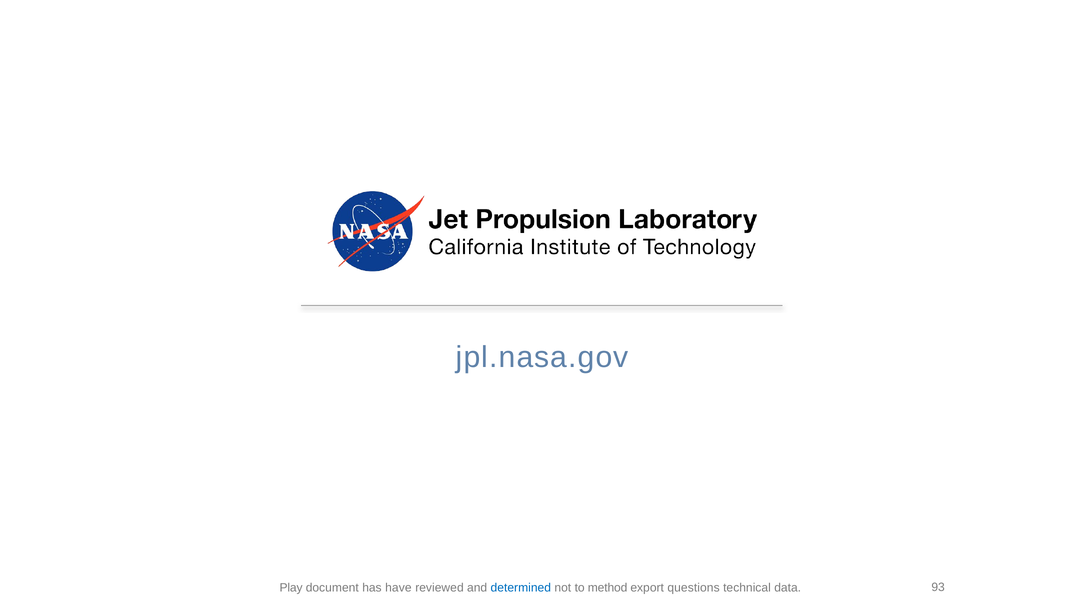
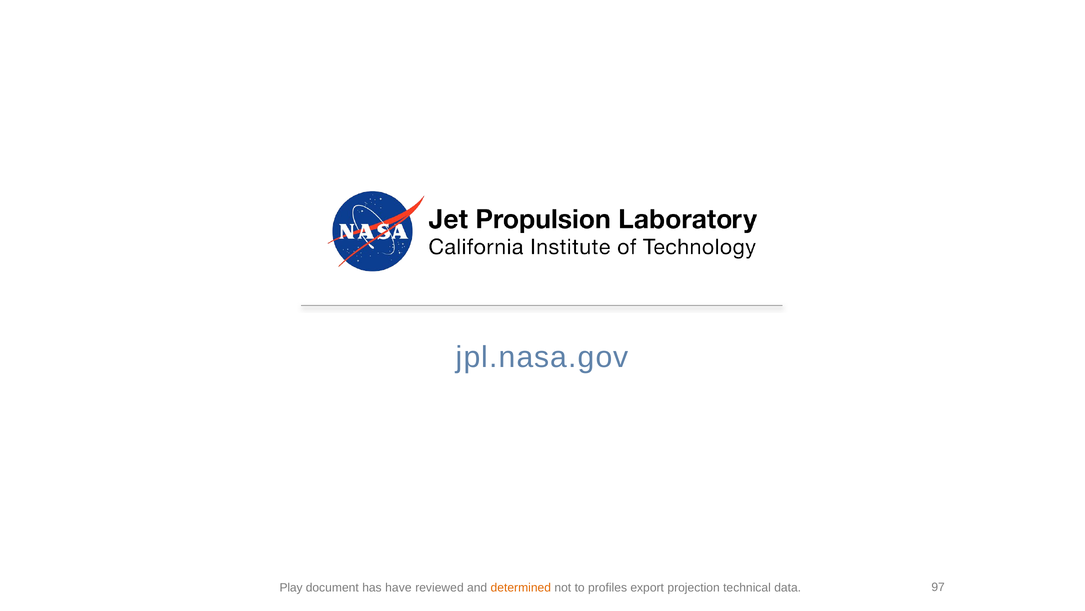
determined colour: blue -> orange (521, 587)
method: method -> profiles (608, 587)
questions: questions -> projection (694, 587)
93: 93 -> 97 (938, 587)
